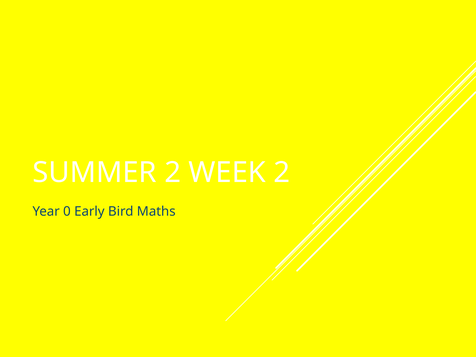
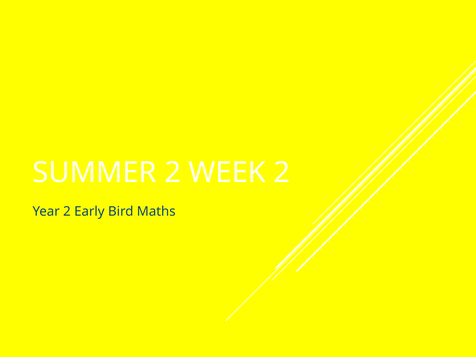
Year 0: 0 -> 2 (67, 211)
